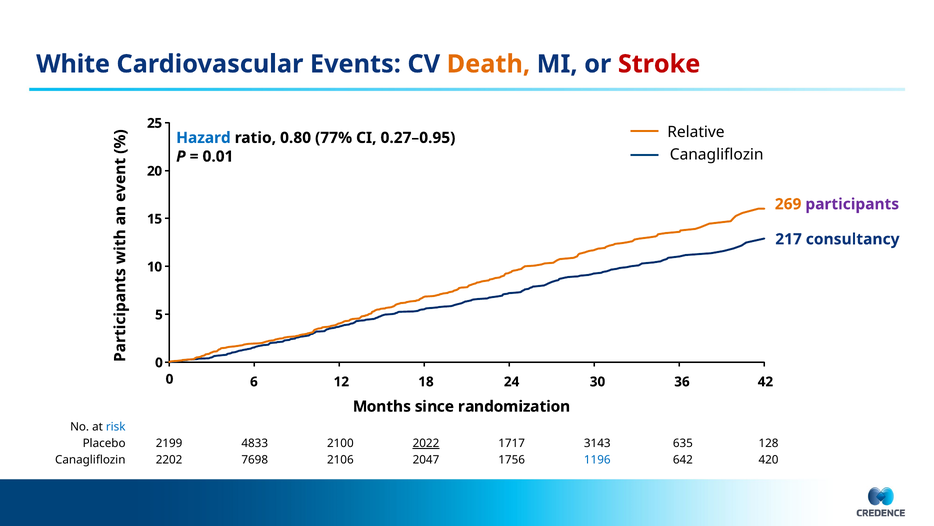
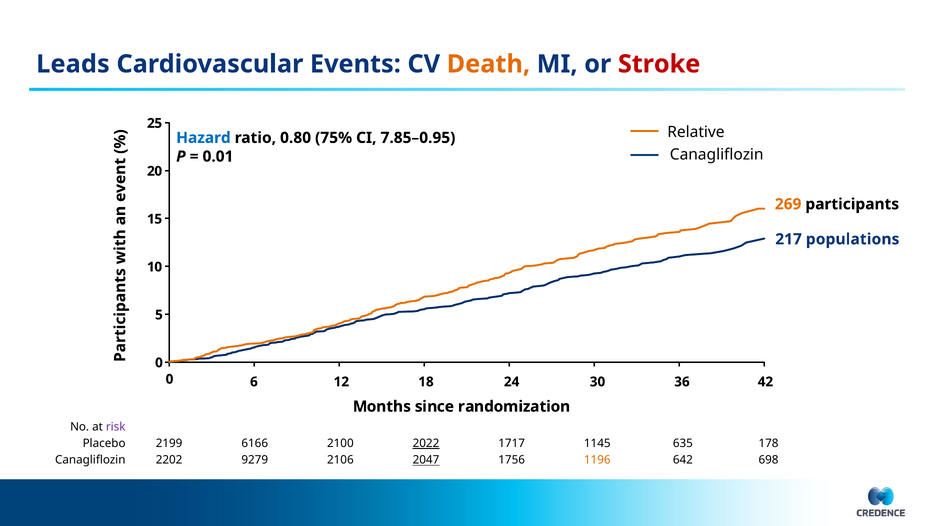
White: White -> Leads (73, 64)
77%: 77% -> 75% (334, 138)
0.27–0.95: 0.27–0.95 -> 7.85–0.95 (418, 138)
participants colour: purple -> black (852, 204)
consultancy: consultancy -> populations (853, 239)
risk colour: blue -> purple (116, 426)
4833: 4833 -> 6166 (255, 443)
3143: 3143 -> 1145 (597, 443)
128: 128 -> 178 (769, 443)
7698: 7698 -> 9279 (255, 460)
2047 underline: none -> present (426, 460)
1196 colour: blue -> orange (597, 460)
420: 420 -> 698 (769, 460)
